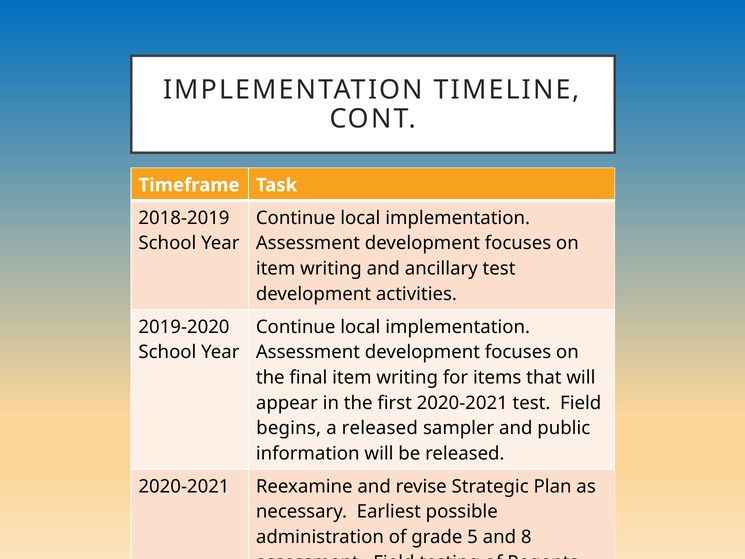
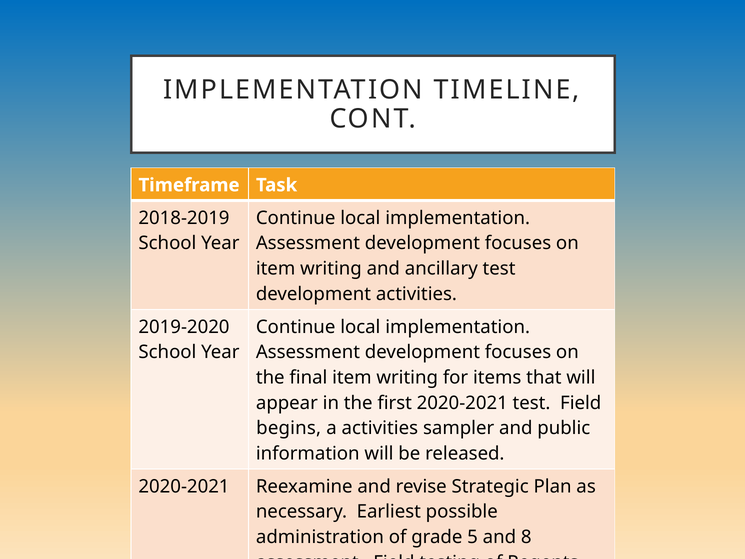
a released: released -> activities (380, 428)
